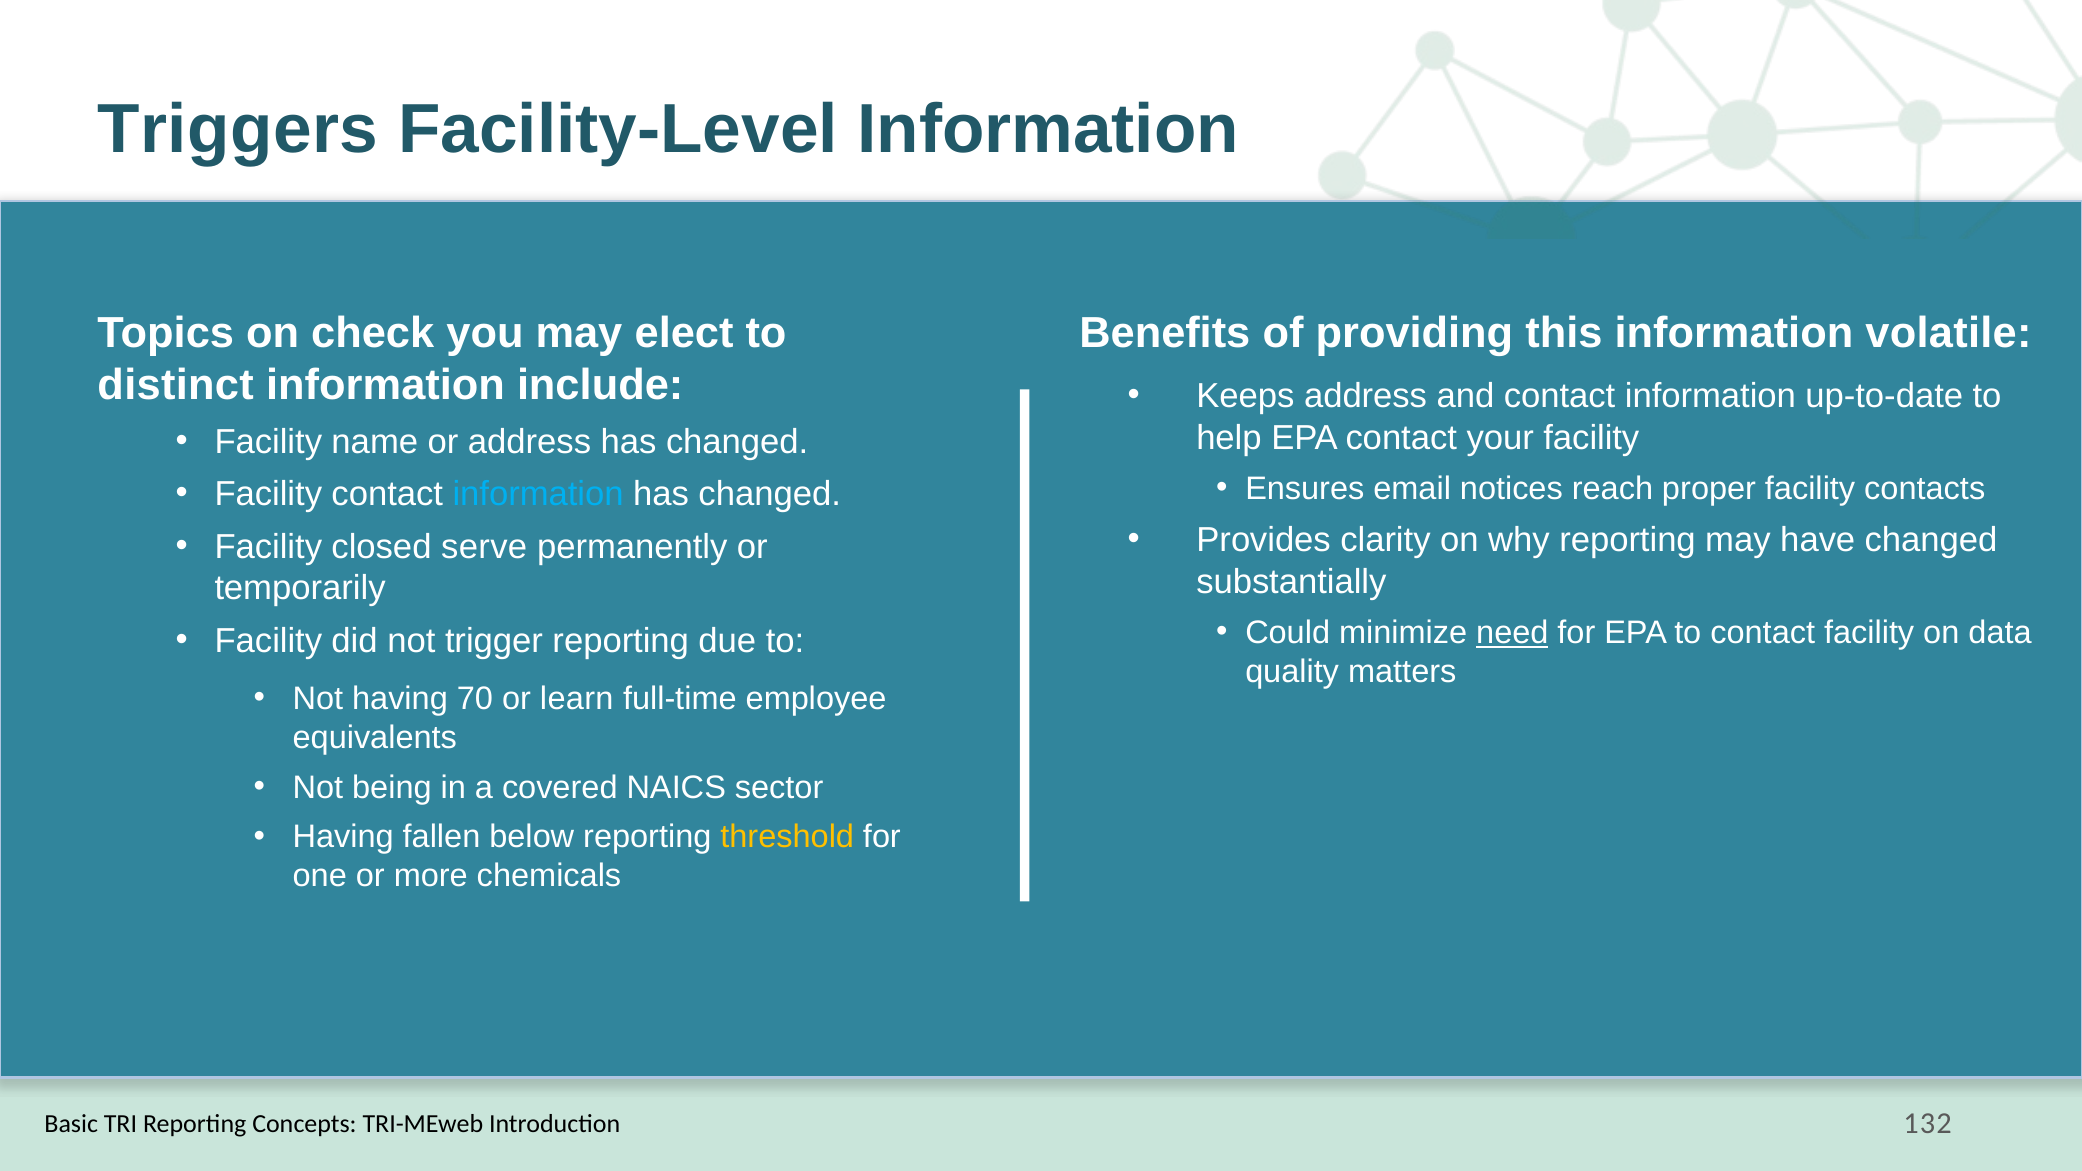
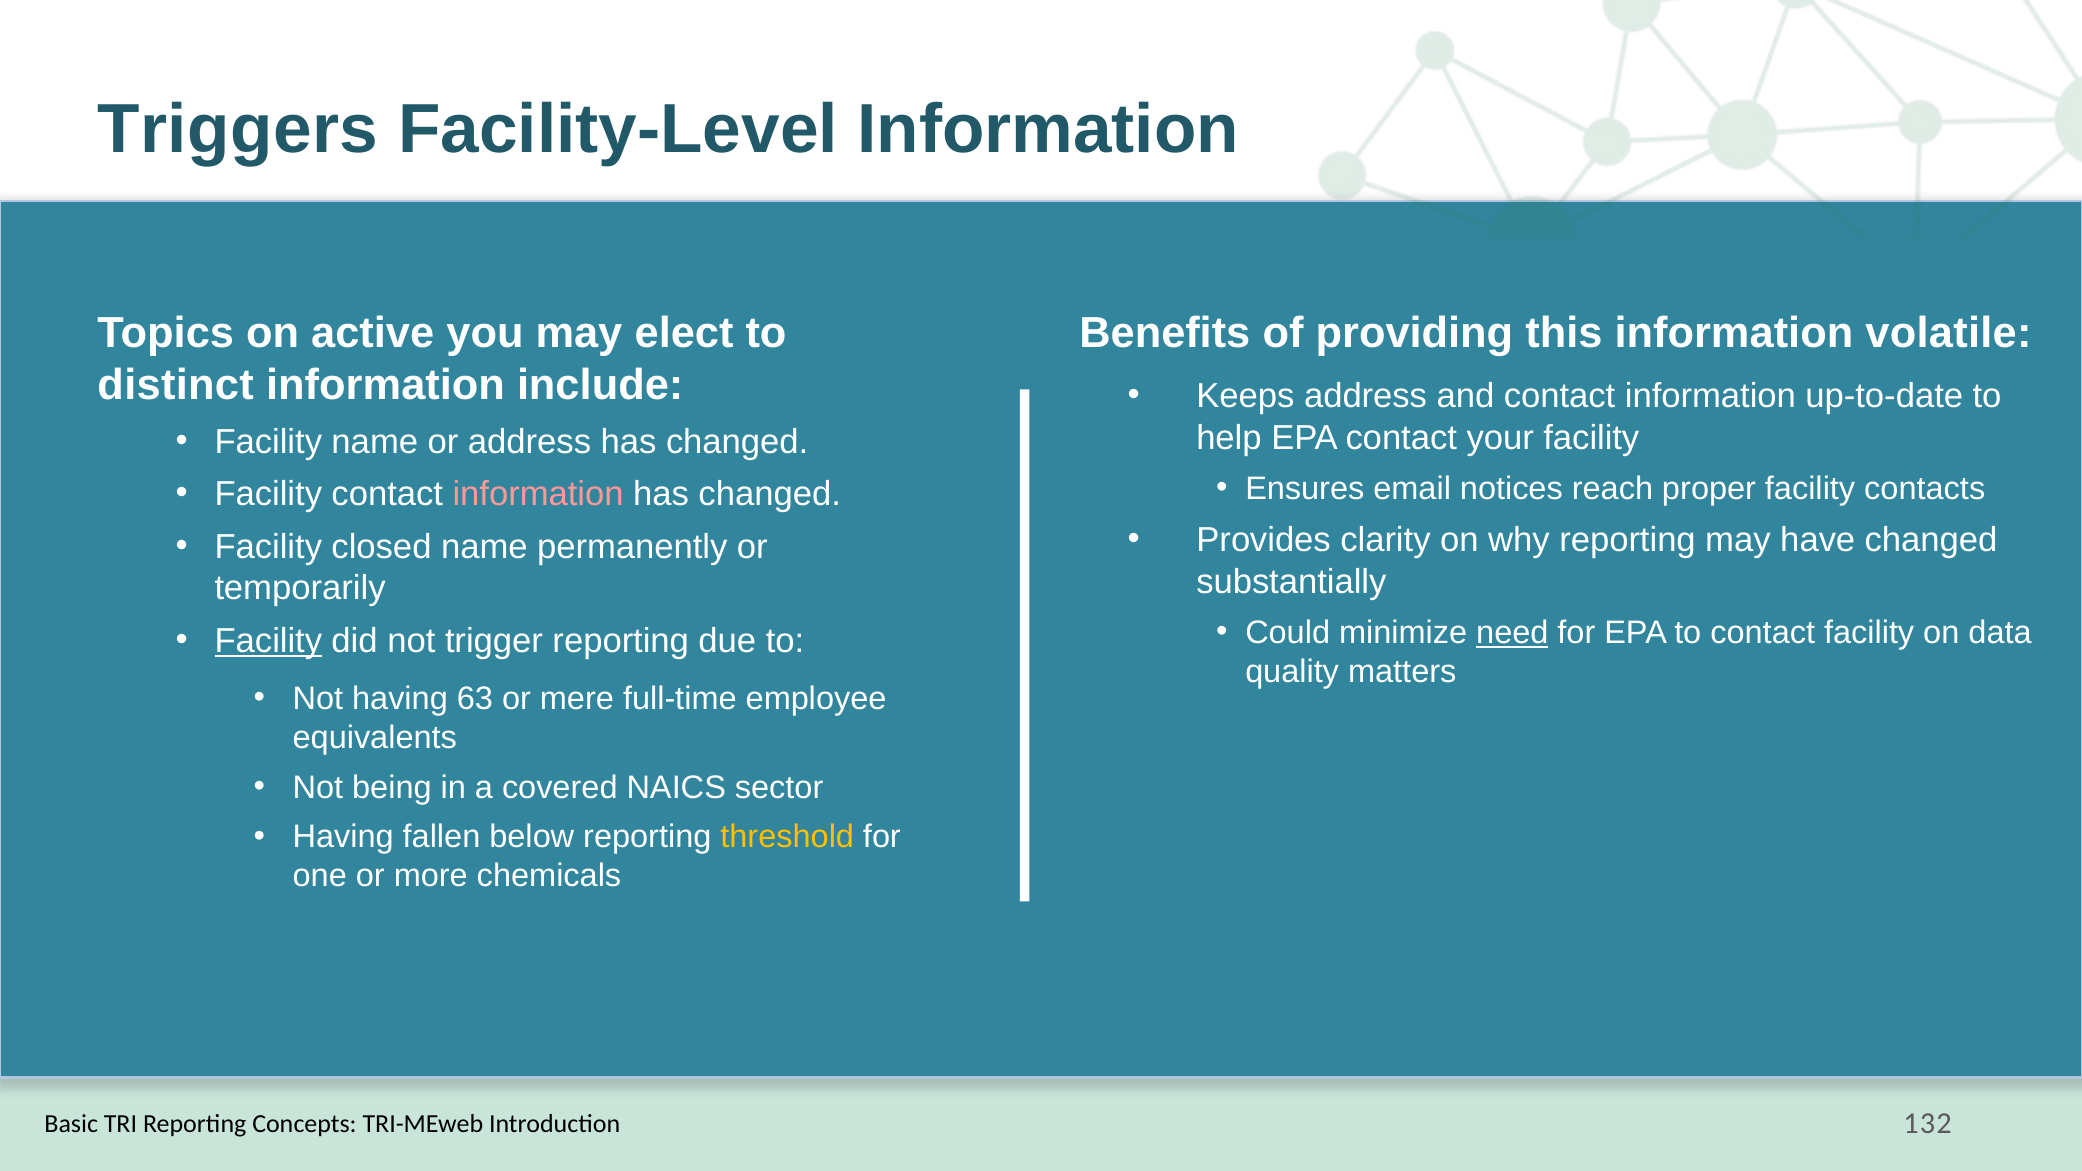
check: check -> active (373, 333)
information colour: light blue -> pink (538, 495)
closed serve: serve -> name (484, 547)
Facility underline: none -> present (268, 641)
70: 70 -> 63 (475, 699)
learn: learn -> mere (577, 699)
